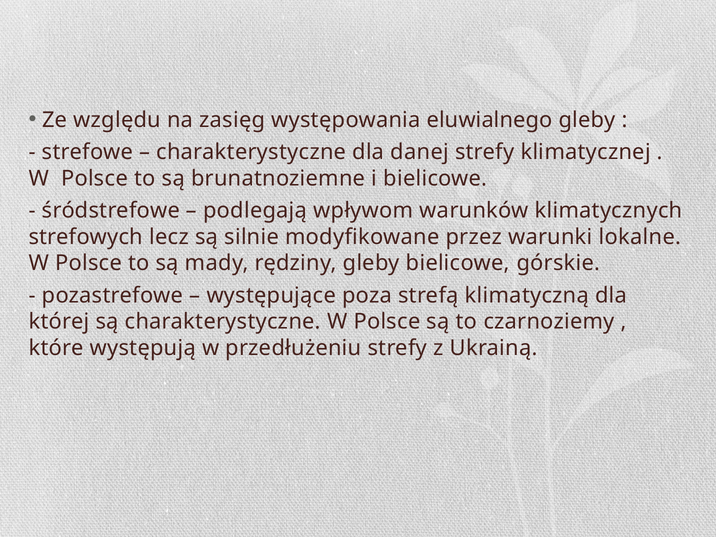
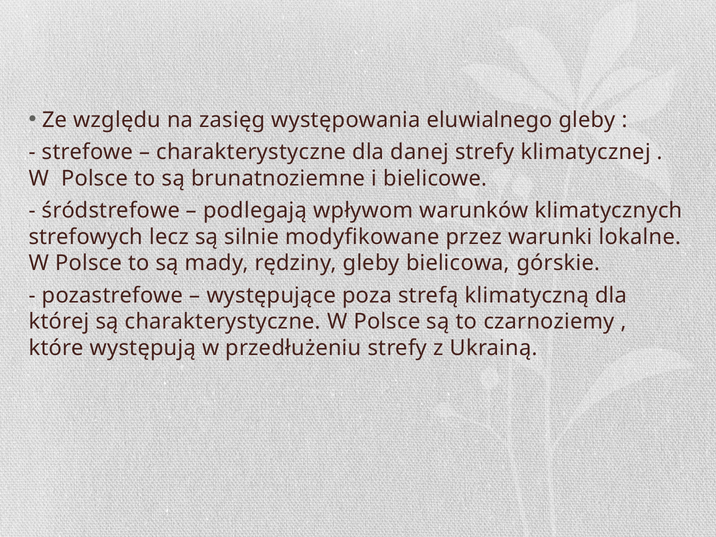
gleby bielicowe: bielicowe -> bielicowa (458, 263)
